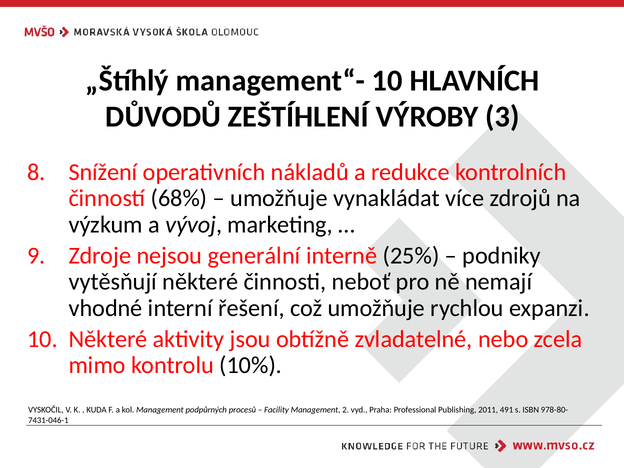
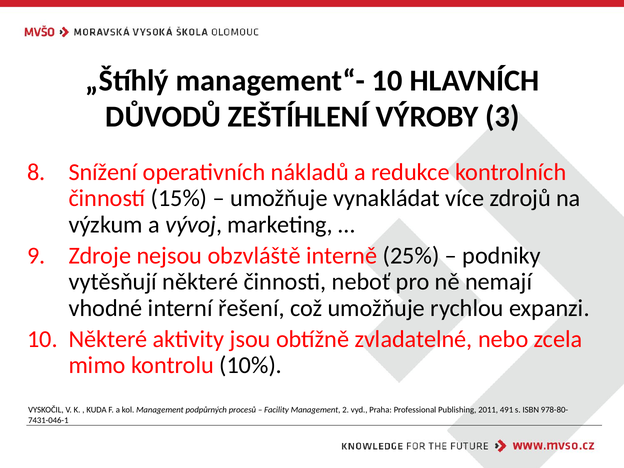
68%: 68% -> 15% (179, 198)
generální: generální -> obzvláště (254, 256)
